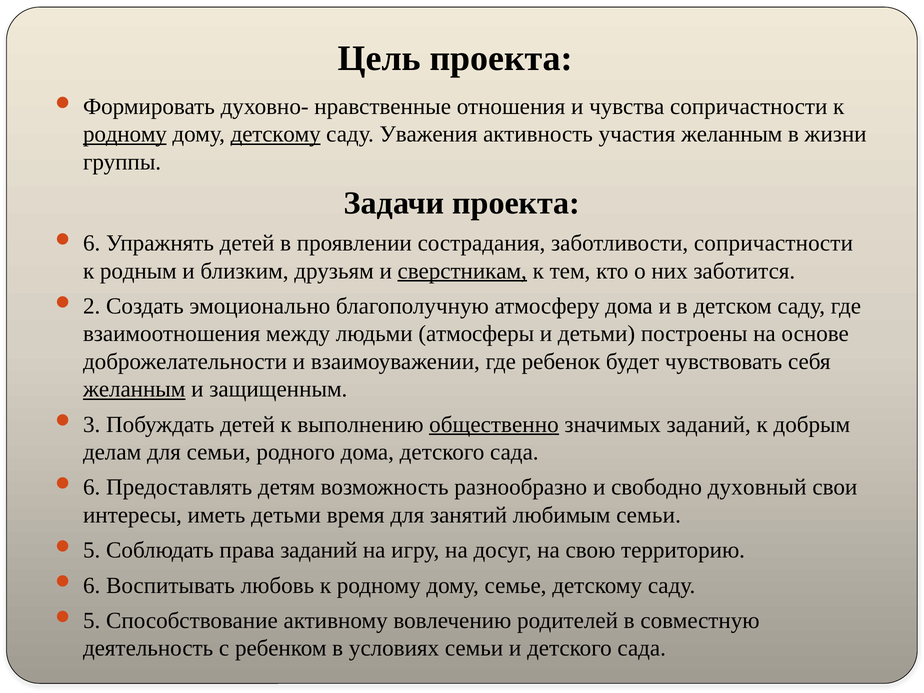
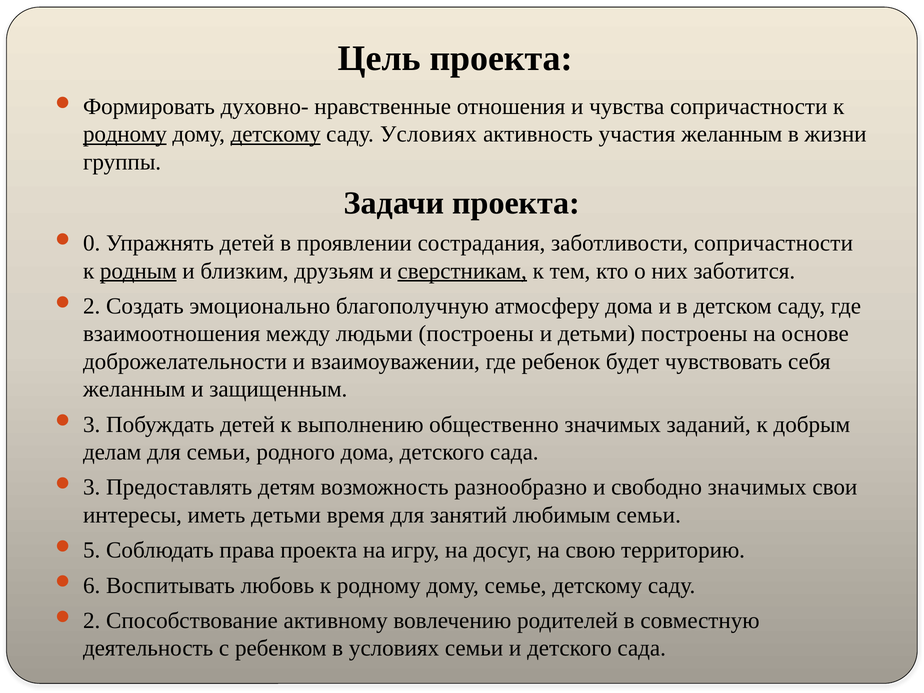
саду Уважения: Уважения -> Условиях (428, 134)
6: 6 -> 0 (92, 243)
родным underline: none -> present (138, 271)
людьми атмосферы: атмосферы -> построены (476, 334)
желанным underline: present -> none (134, 389)
общественно underline: present -> none (494, 424)
6: 6 -> 3 (92, 487)
свободно духовный: духовный -> значимых (757, 487)
права заданий: заданий -> проекта (319, 550)
5: 5 -> 2 (92, 621)
